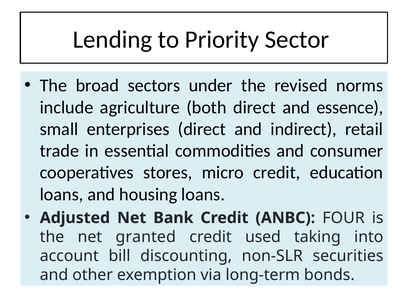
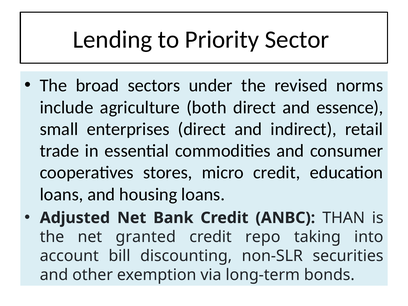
FOUR: FOUR -> THAN (344, 218)
used: used -> repo (263, 237)
